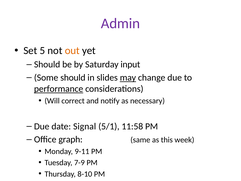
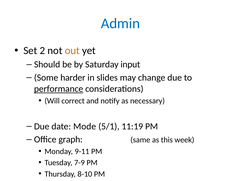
Admin colour: purple -> blue (120, 23)
5: 5 -> 2 (42, 51)
Some should: should -> harder (73, 77)
may underline: present -> none (128, 77)
Signal: Signal -> Mode (85, 126)
11:58: 11:58 -> 11:19 (132, 126)
